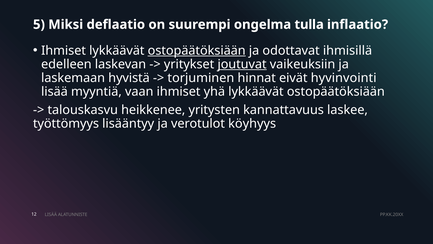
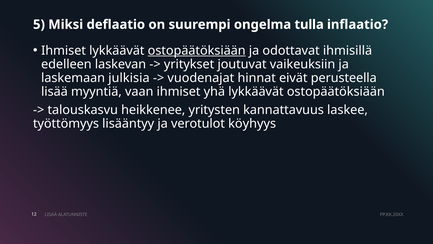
joutuvat underline: present -> none (242, 64)
hyvistä: hyvistä -> julkisia (129, 78)
torjuminen: torjuminen -> vuodenajat (201, 78)
hyvinvointi: hyvinvointi -> perusteella (344, 78)
